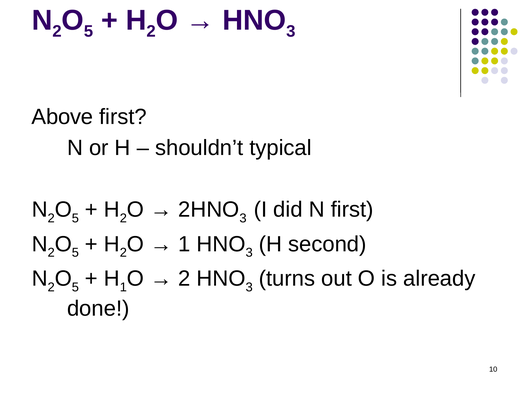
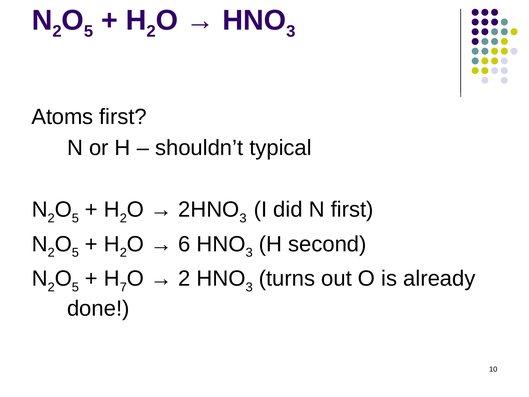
Above: Above -> Atoms (62, 117)
1: 1 -> 6 (184, 244)
H 1: 1 -> 7 (123, 287)
